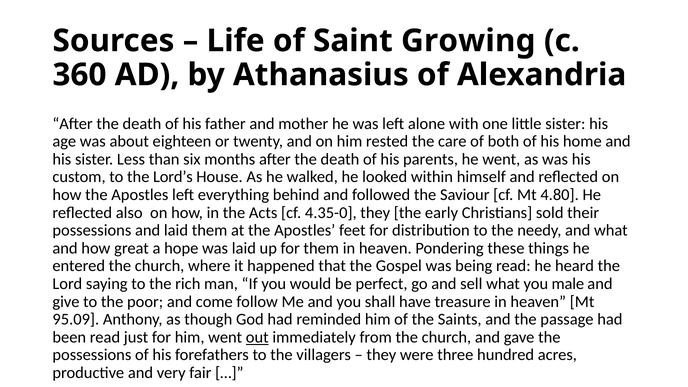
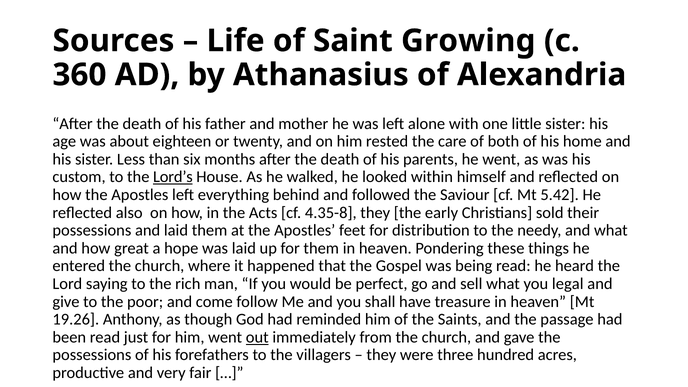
Lord’s underline: none -> present (173, 177)
4.80: 4.80 -> 5.42 (560, 195)
4.35-0: 4.35-0 -> 4.35-8 (331, 213)
male: male -> legal (568, 284)
95.09: 95.09 -> 19.26 (76, 319)
